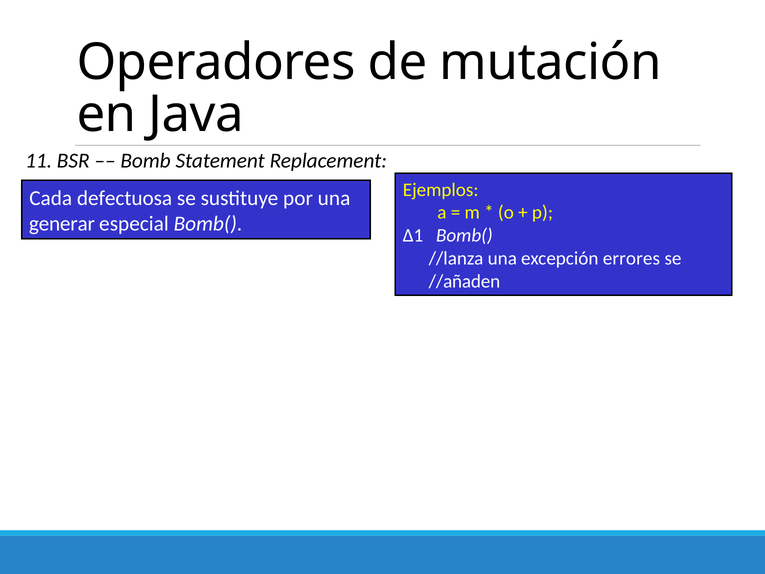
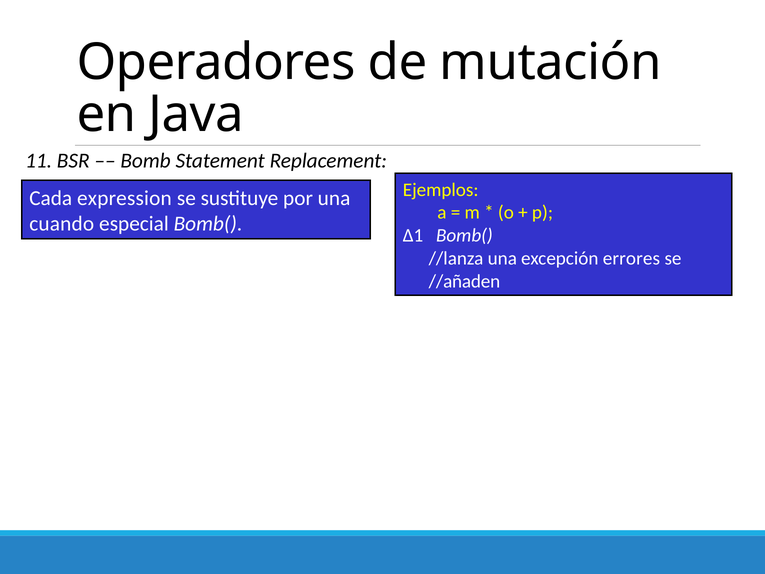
defectuosa: defectuosa -> expression (124, 198)
generar: generar -> cuando (62, 224)
